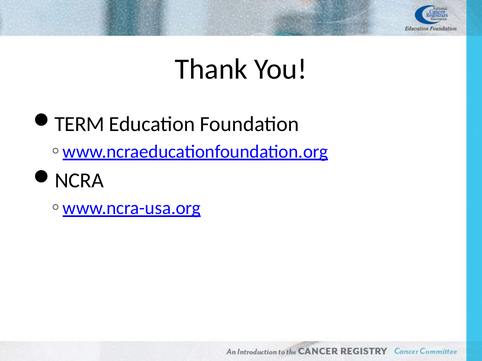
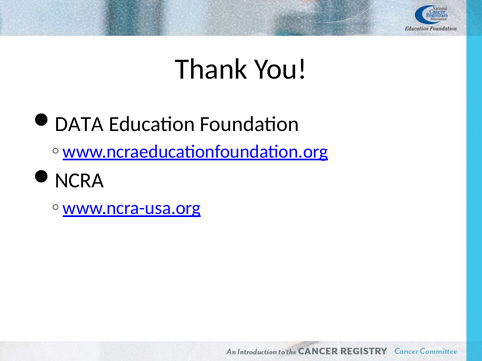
TERM: TERM -> DATA (79, 124)
